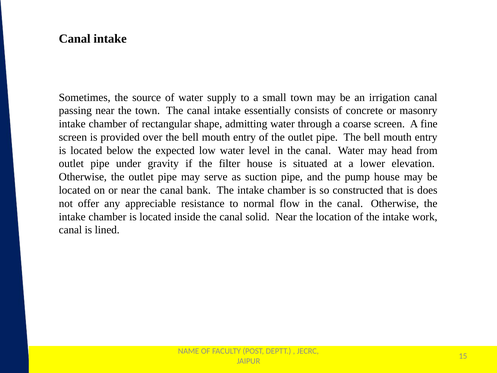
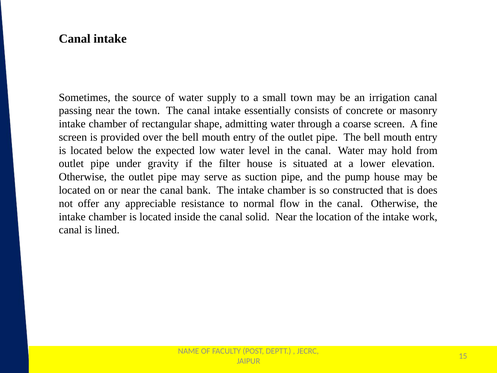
head: head -> hold (402, 150)
